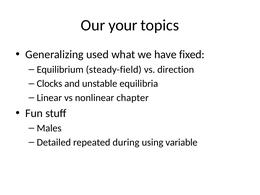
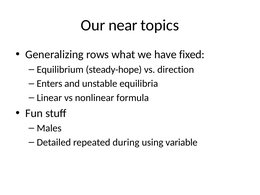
your: your -> near (123, 25)
used: used -> rows (98, 55)
steady-field: steady-field -> steady-hope (114, 69)
Clocks: Clocks -> Enters (49, 84)
chapter: chapter -> formula (133, 98)
